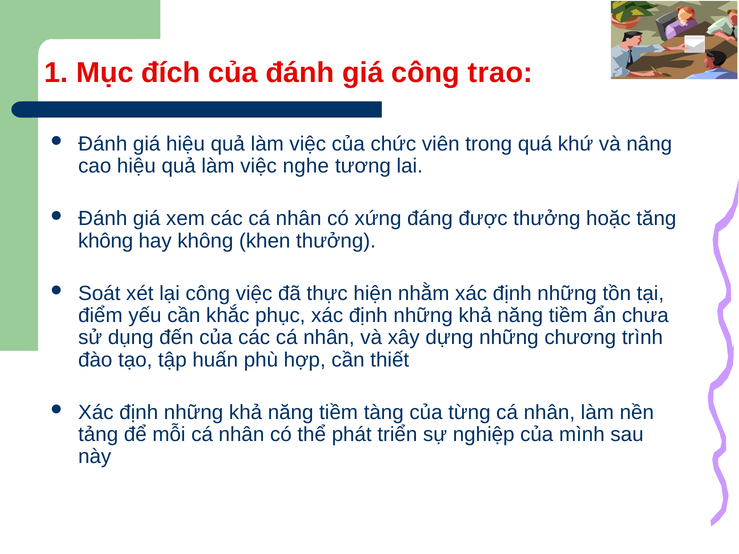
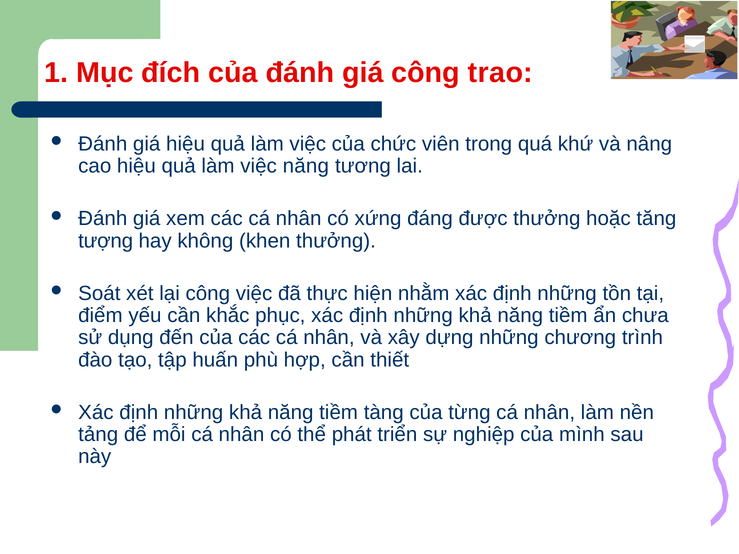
việc nghe: nghe -> năng (306, 166)
không: không -> tượng (106, 241)
